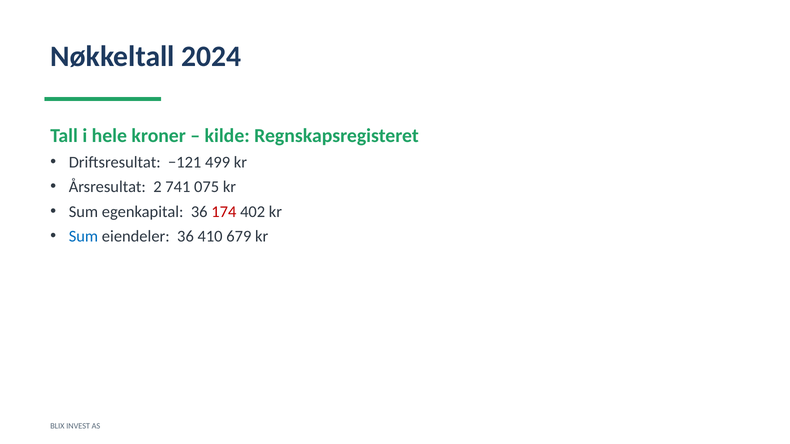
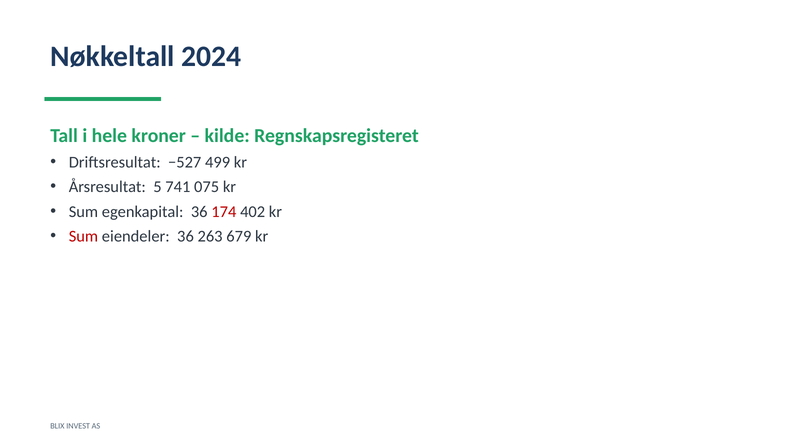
−121: −121 -> −527 (185, 162)
2: 2 -> 5 (157, 187)
Sum colour: blue -> red (83, 237)
410: 410 -> 263 (210, 237)
